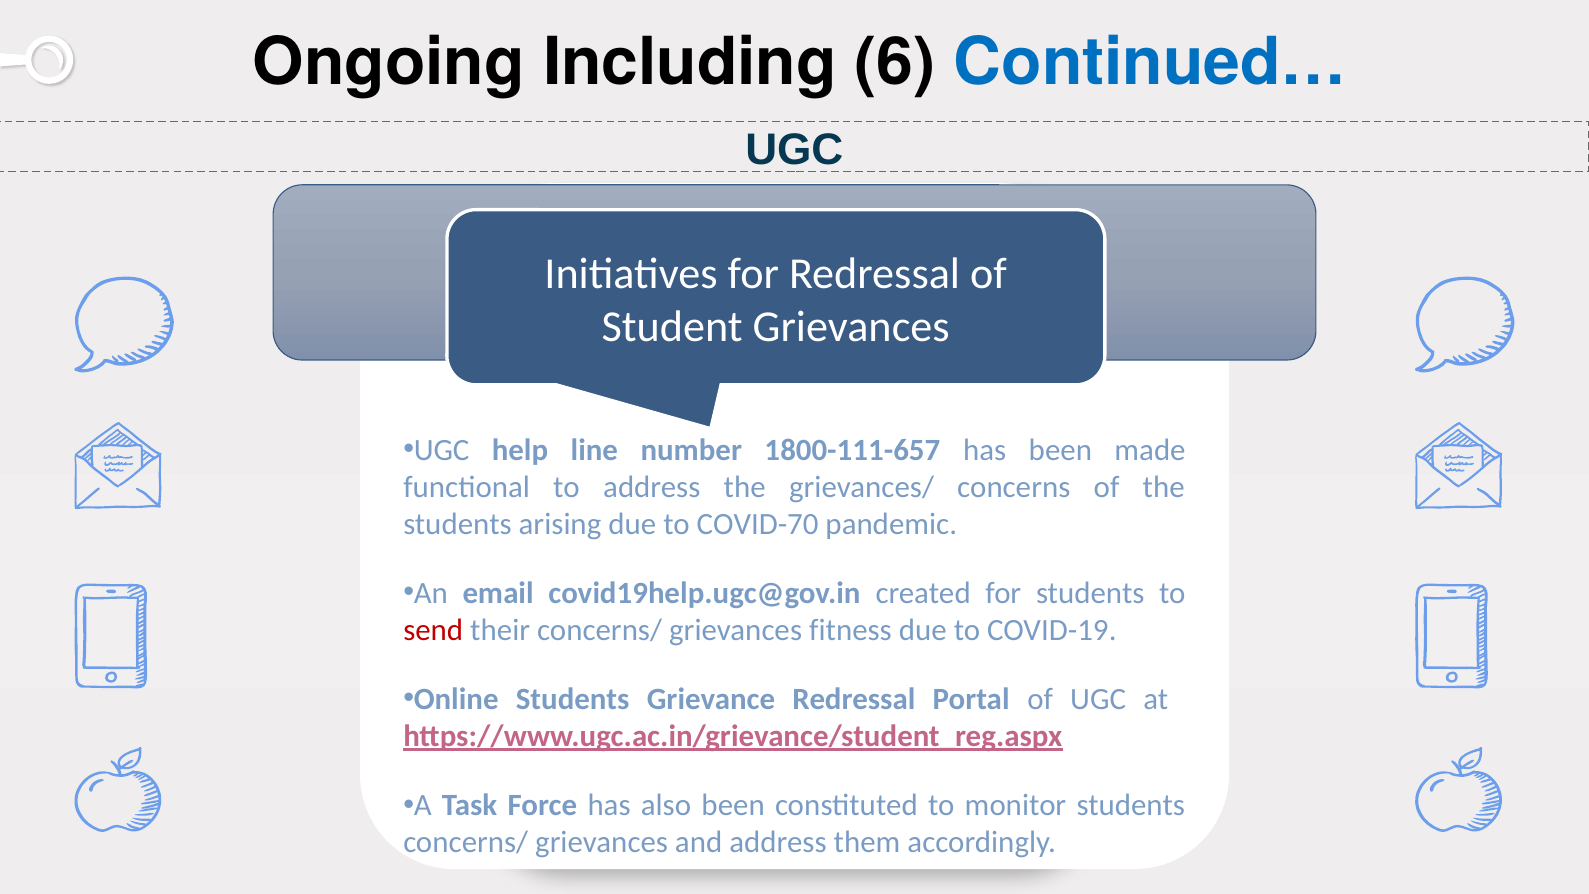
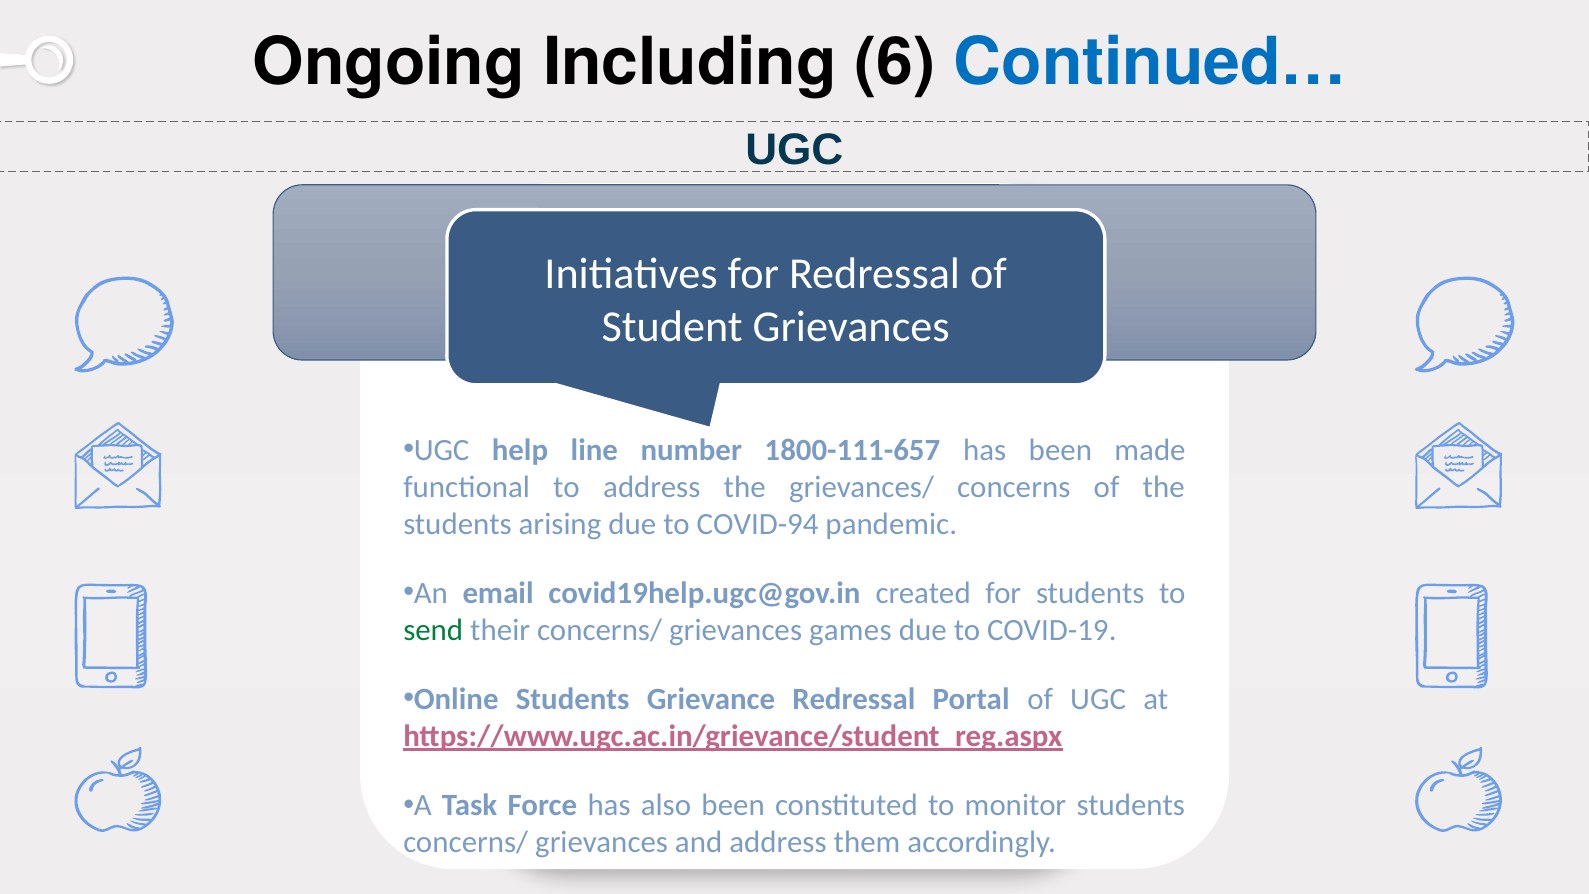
COVID-70: COVID-70 -> COVID-94 (758, 524)
send colour: red -> green (433, 630)
fitness: fitness -> games (850, 630)
